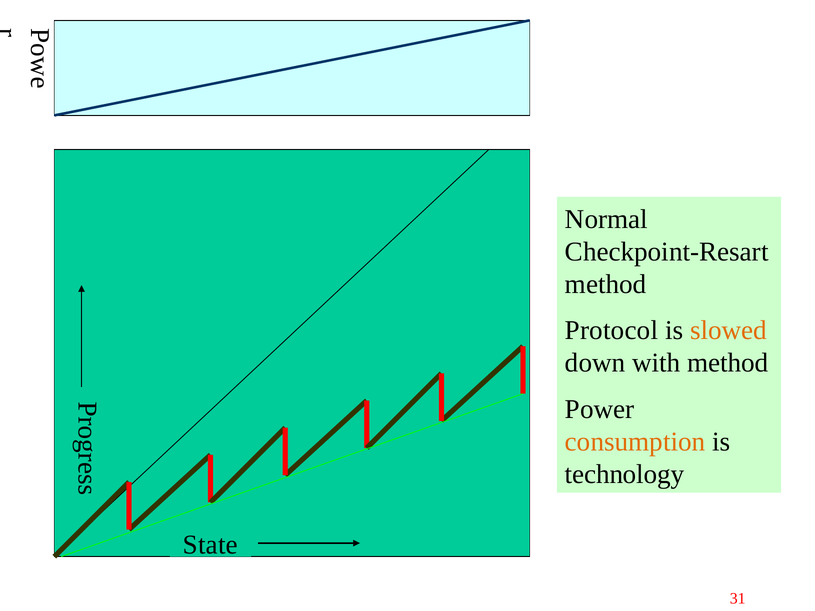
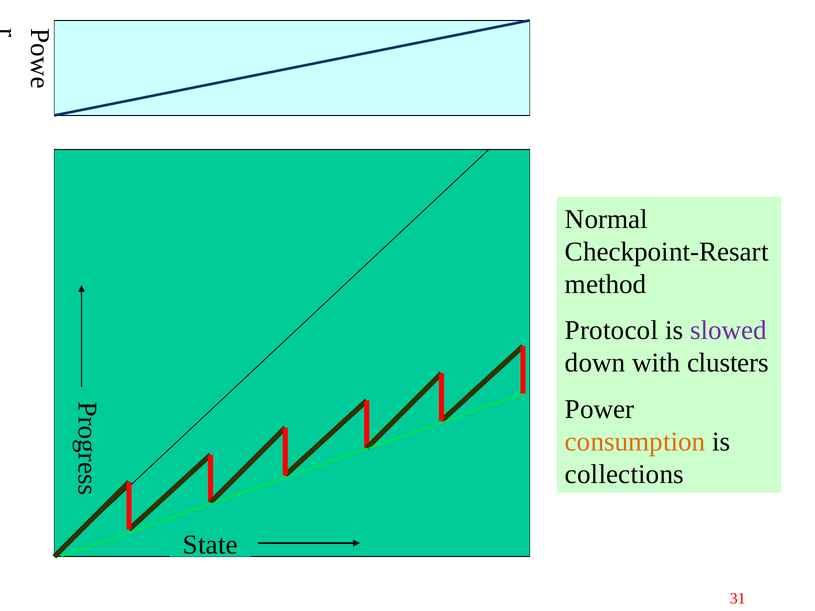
slowed colour: orange -> purple (729, 331)
with method: method -> clusters (728, 363)
technology: technology -> collections (624, 474)
